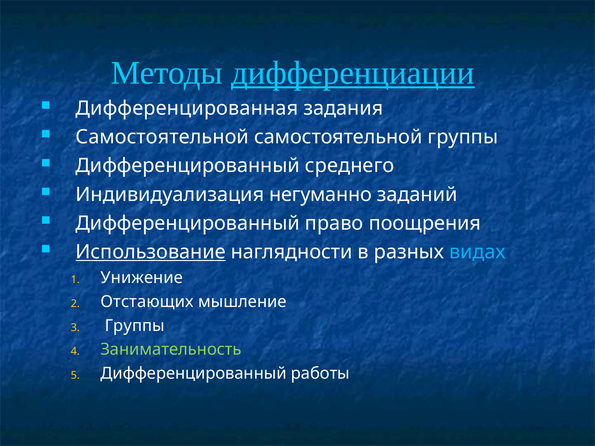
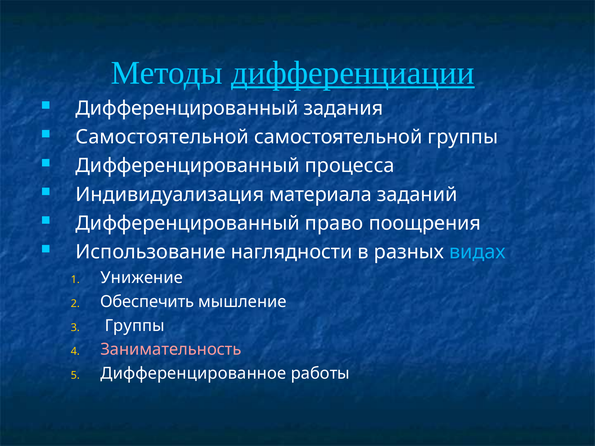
Дифференцированная: Дифференцированная -> Дифференцированный (187, 108)
среднего: среднего -> процесса (350, 166)
негуманно: негуманно -> материала (321, 195)
Использование underline: present -> none (151, 252)
Отстающих: Отстающих -> Обеспечить (147, 302)
Занимательность colour: light green -> pink (171, 350)
Дифференцированный: Дифференцированный -> Дифференцированное (193, 374)
